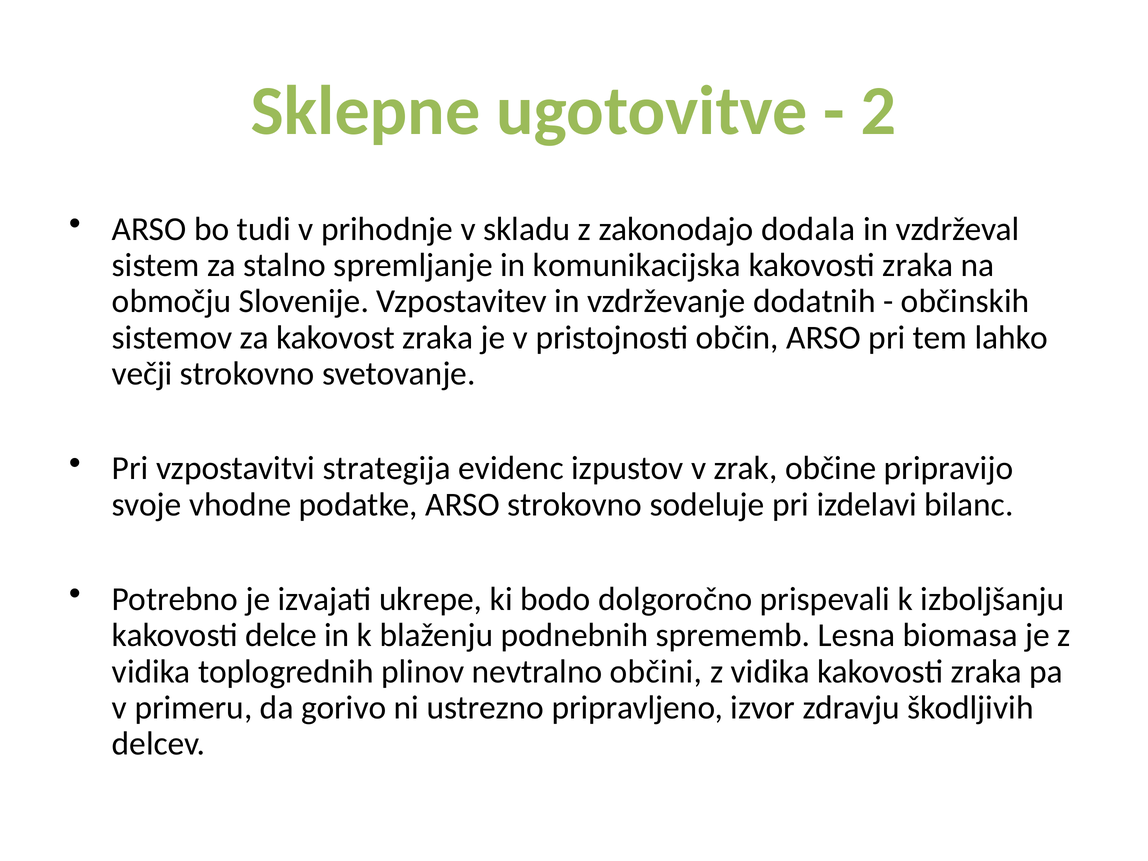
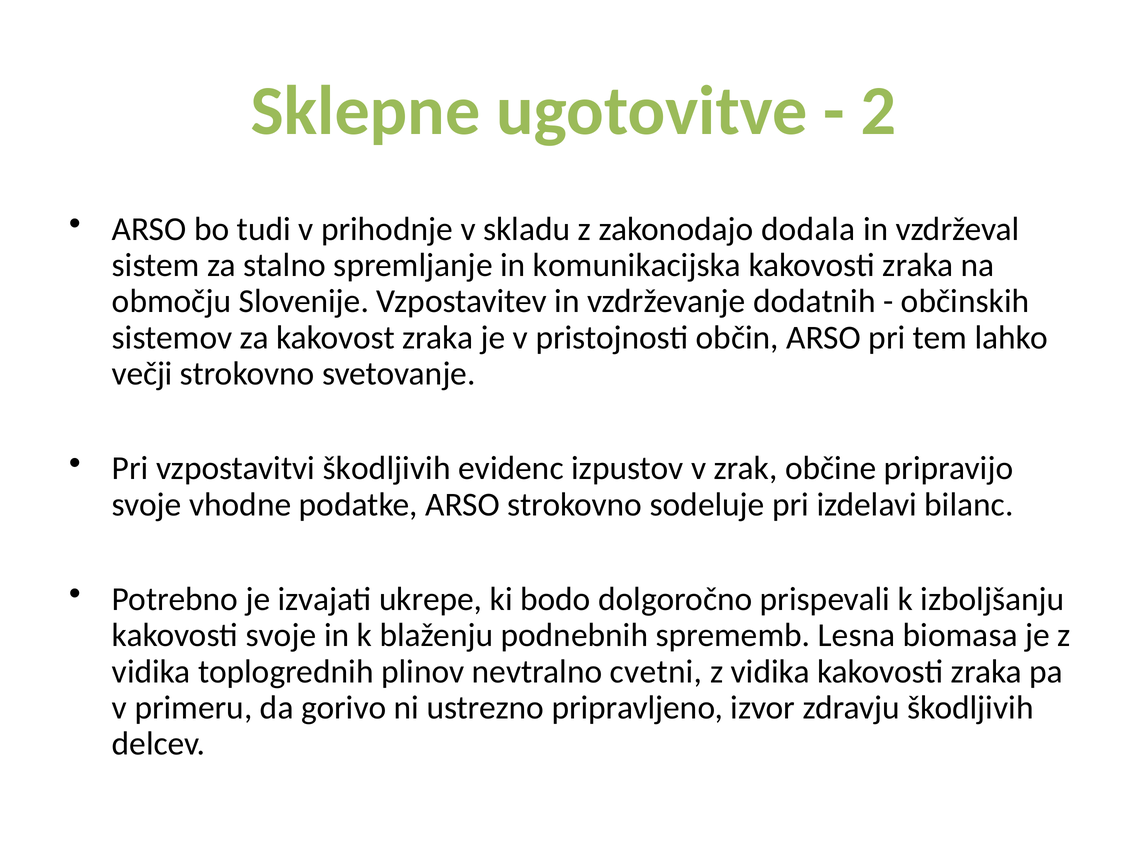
vzpostavitvi strategija: strategija -> škodljivih (387, 468)
kakovosti delce: delce -> svoje (281, 635)
občini: občini -> cvetni (656, 672)
